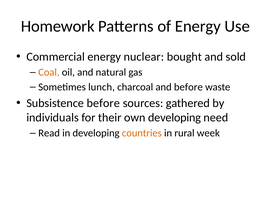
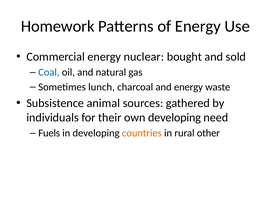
Coal colour: orange -> blue (49, 72)
and before: before -> energy (188, 87)
Subsistence before: before -> animal (103, 103)
Read: Read -> Fuels (49, 133)
week: week -> other (208, 133)
